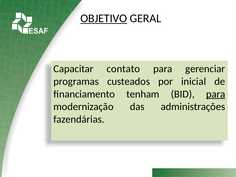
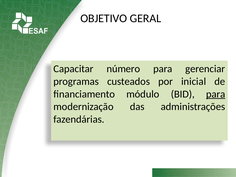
OBJETIVO underline: present -> none (104, 18)
contato: contato -> número (123, 69)
tenham: tenham -> módulo (143, 94)
